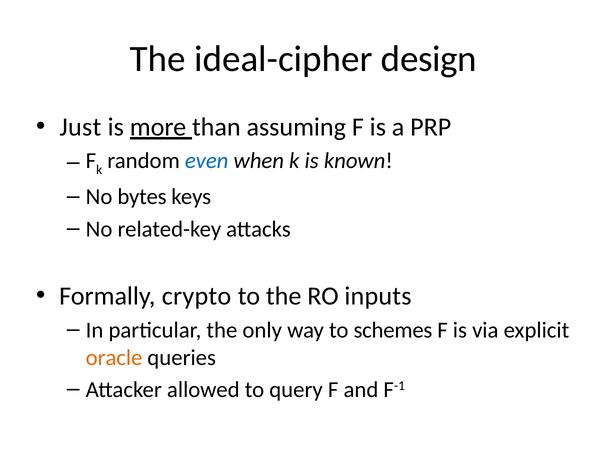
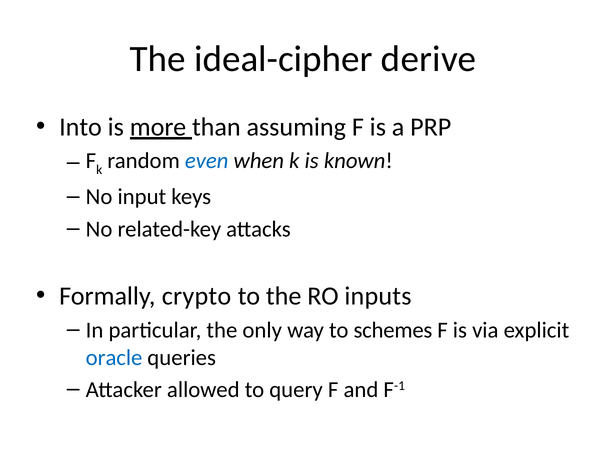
design: design -> derive (429, 59)
Just: Just -> Into (81, 127)
bytes: bytes -> input (142, 197)
oracle colour: orange -> blue (114, 357)
